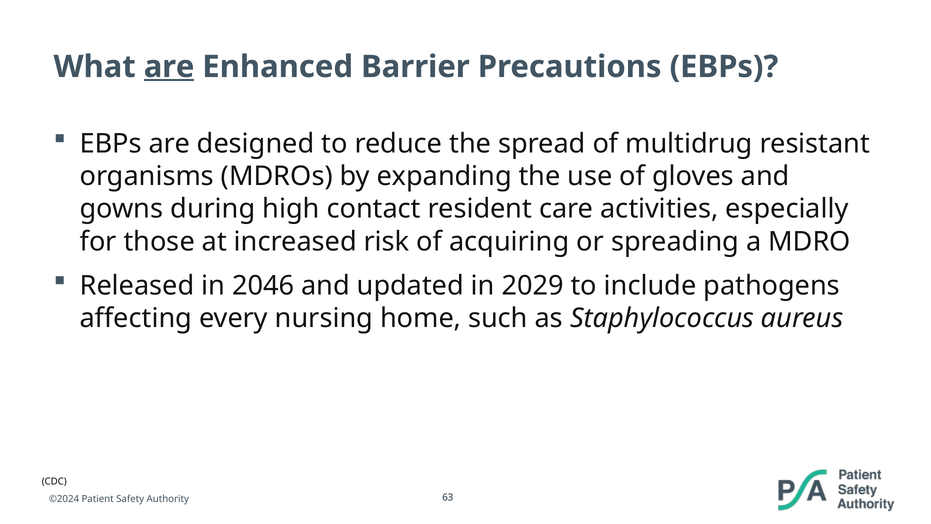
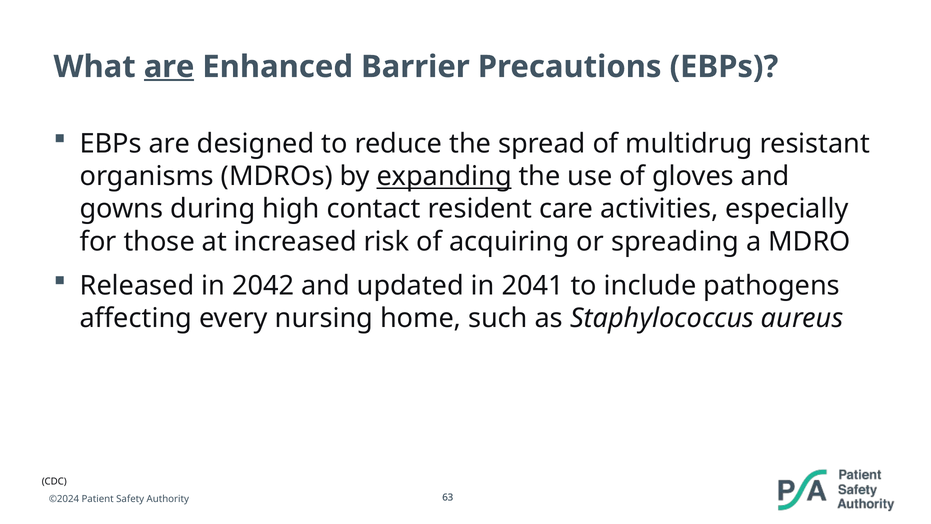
expanding underline: none -> present (444, 176)
2046: 2046 -> 2042 (263, 286)
2029: 2029 -> 2041 (533, 286)
